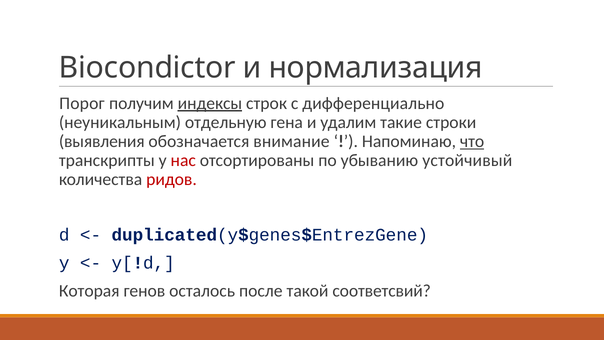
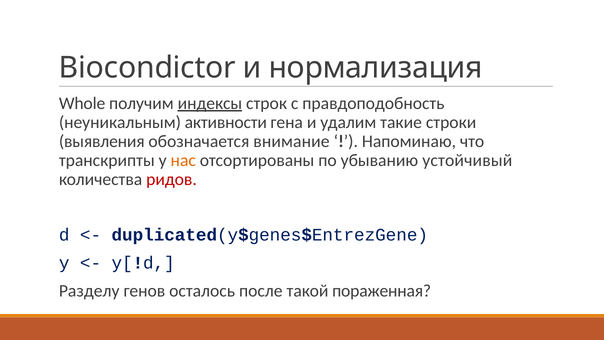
Порог: Порог -> Whole (82, 103)
дифференциально: дифференциально -> правдоподобность (373, 103)
отдельную: отдельную -> активности (226, 122)
что underline: present -> none (472, 141)
нас colour: red -> orange (183, 160)
Которая: Которая -> Разделу (89, 291)
соответсвий: соответсвий -> пораженная (382, 291)
